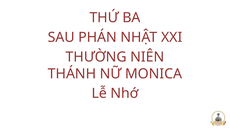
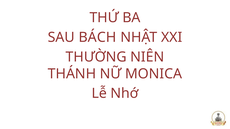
PHÁN: PHÁN -> BÁCH (97, 37)
